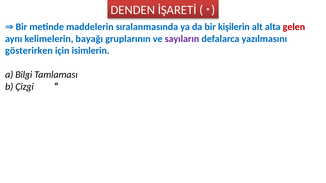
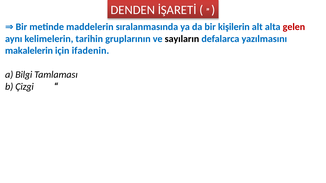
bayağı: bayağı -> tarihin (89, 39)
sayıların colour: purple -> black (182, 39)
gösterirken: gösterirken -> makalelerin (29, 51)
isimlerin: isimlerin -> ifadenin (90, 51)
